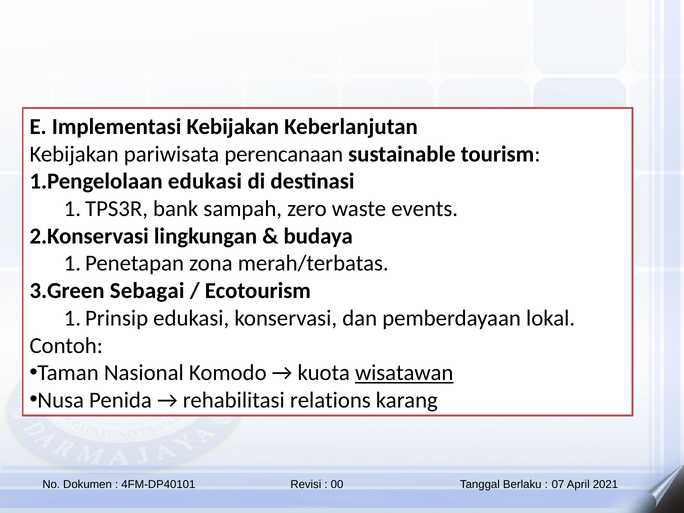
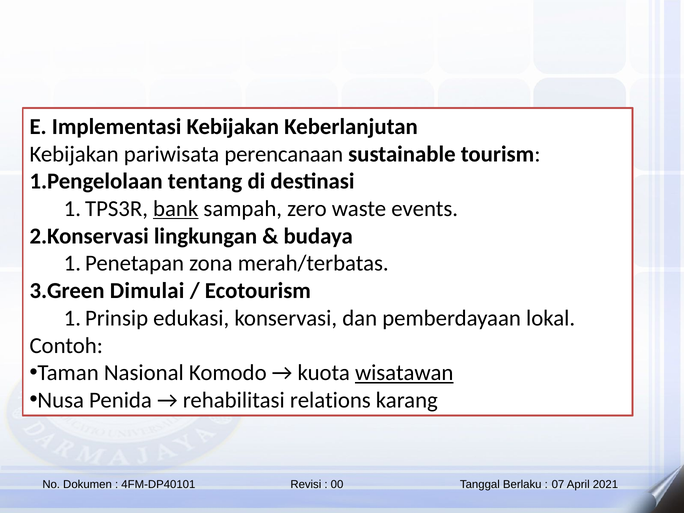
edukasi: edukasi -> tentang (205, 181)
bank underline: none -> present (176, 209)
Sebagai: Sebagai -> Dimulai (147, 291)
